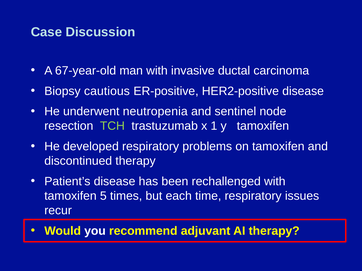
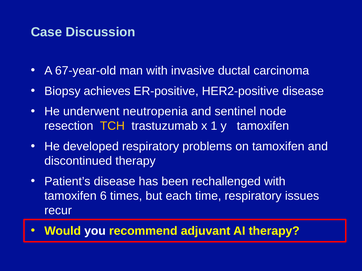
cautious: cautious -> achieves (107, 91)
TCH colour: light green -> yellow (112, 126)
5: 5 -> 6 (103, 196)
